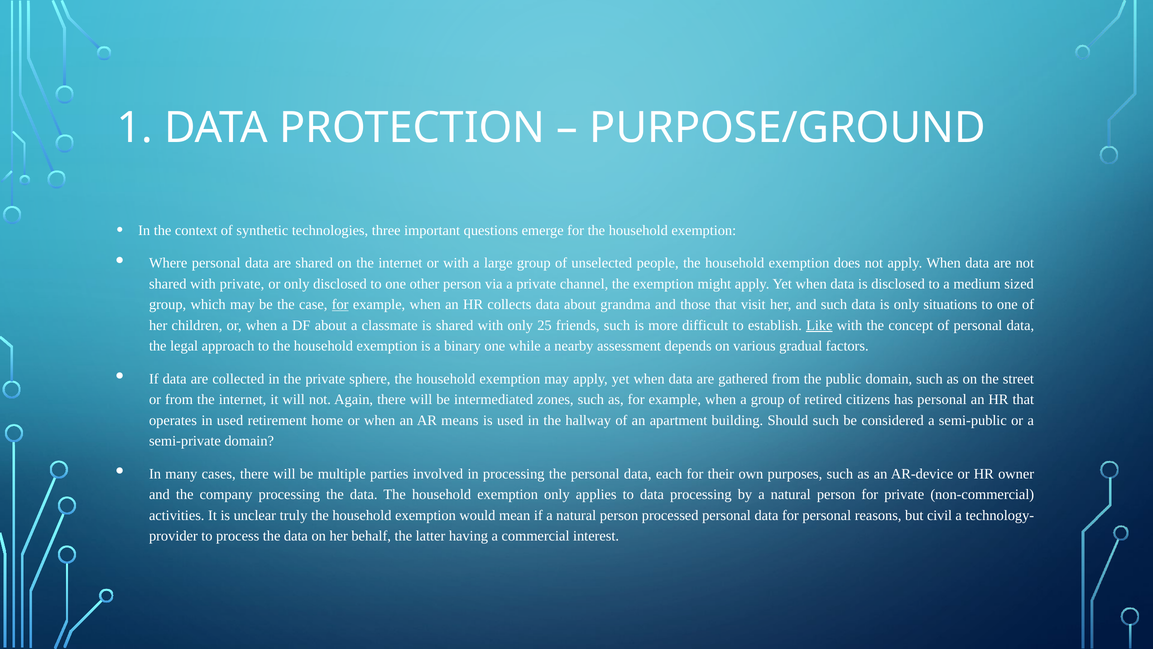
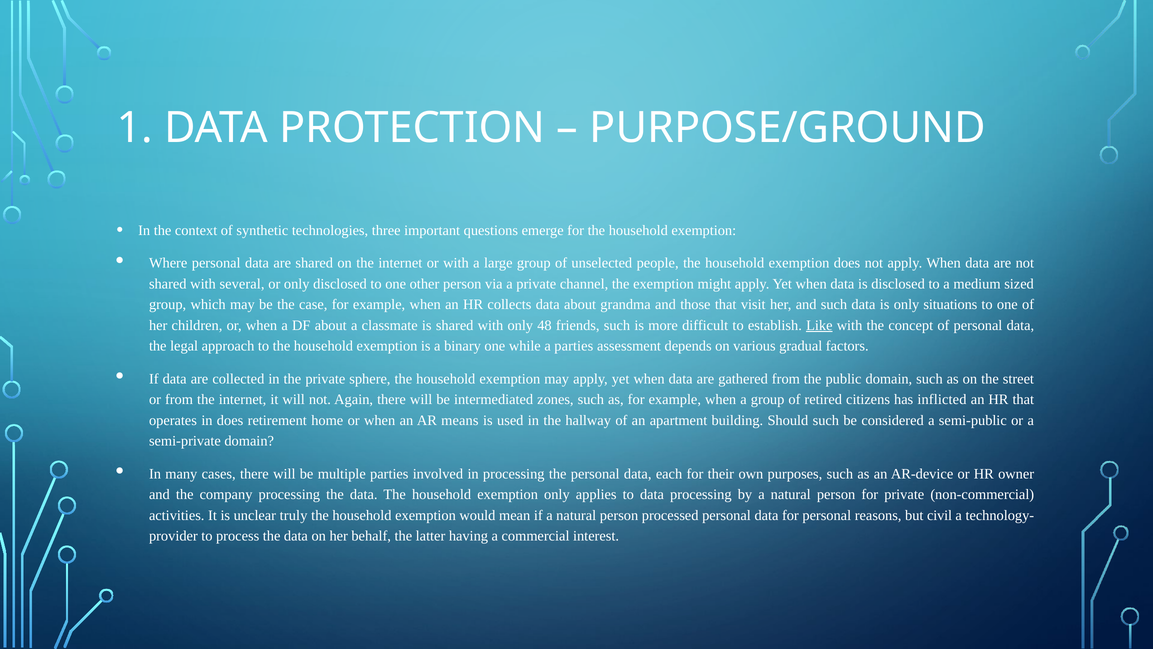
with private: private -> several (242, 284)
for underline: present -> none (340, 304)
25: 25 -> 48 (544, 325)
a nearby: nearby -> parties (574, 346)
has personal: personal -> inflicted (942, 399)
in used: used -> does (230, 420)
